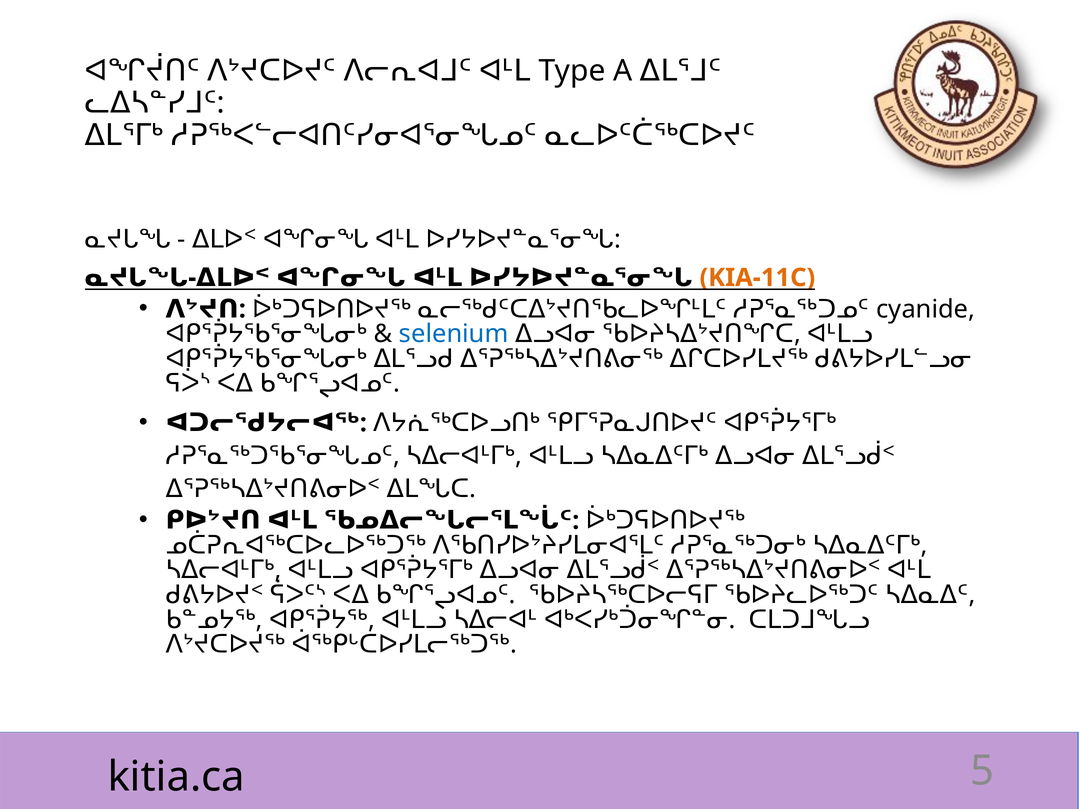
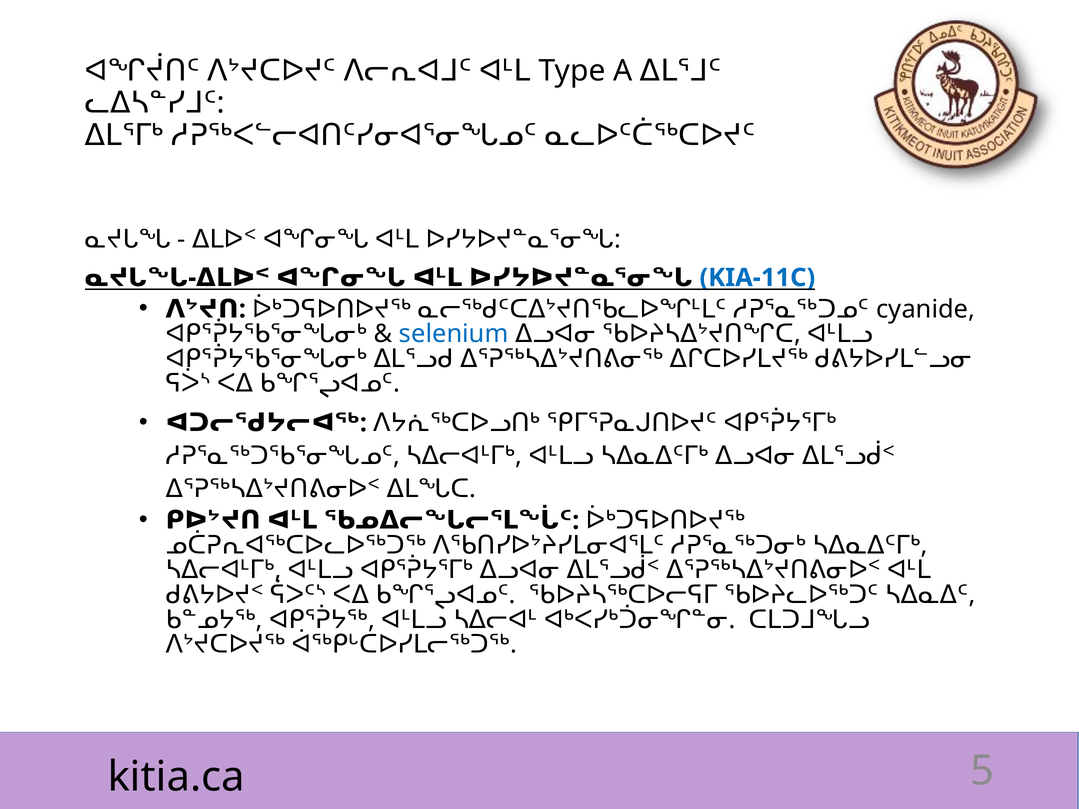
KIA-11C colour: orange -> blue (757, 278)
